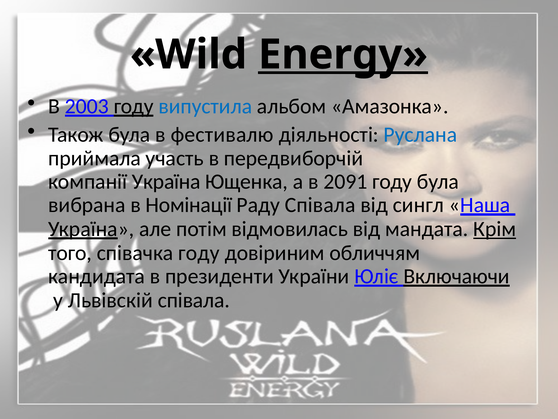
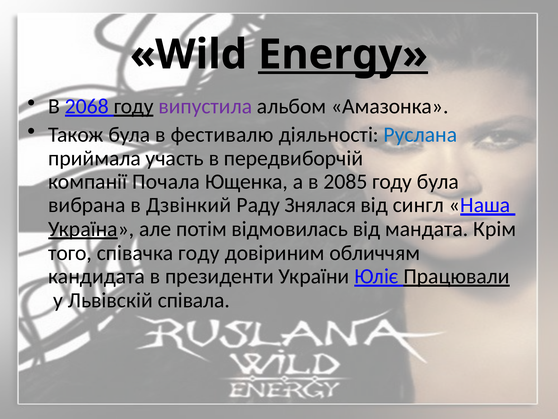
2003: 2003 -> 2068 (87, 106)
випустила colour: blue -> purple (205, 106)
компанії Україна: Україна -> Почала (166, 181)
2091: 2091 -> 2085 (345, 181)
Номінації: Номінації -> Дзвінкий (189, 205)
Раду Співала: Співала -> Знялася (320, 205)
Крім underline: present -> none (495, 229)
Включаючи: Включаючи -> Працювали (457, 276)
